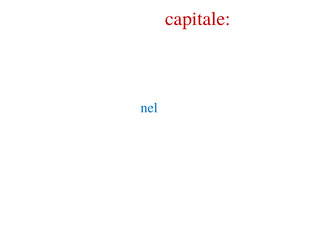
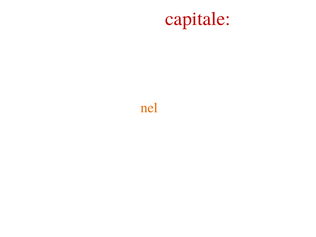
nel colour: blue -> orange (149, 108)
